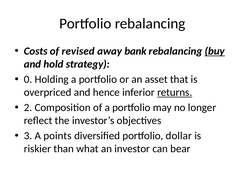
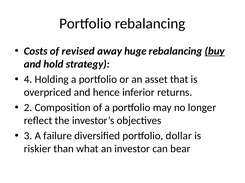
bank: bank -> huge (135, 51)
0: 0 -> 4 (28, 80)
returns underline: present -> none (175, 93)
points: points -> failure (58, 136)
